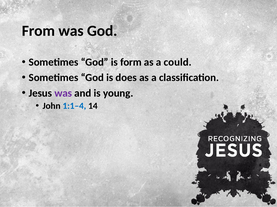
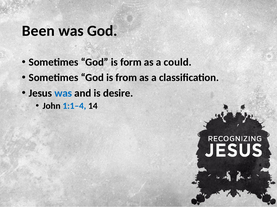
From: From -> Been (38, 31)
does: does -> from (126, 78)
was colour: purple -> blue (63, 93)
young: young -> desire (118, 93)
